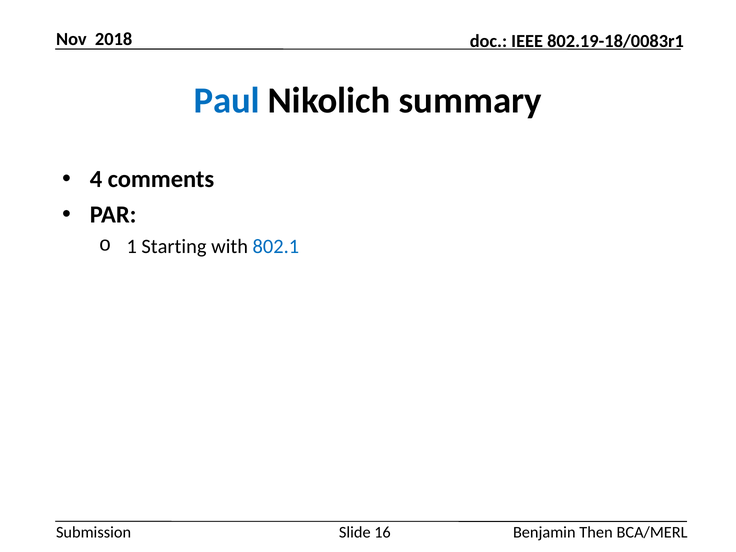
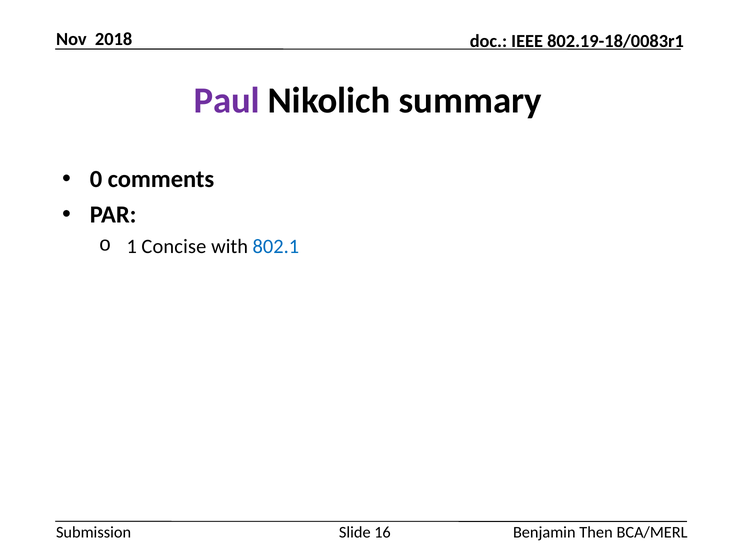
Paul colour: blue -> purple (227, 101)
4: 4 -> 0 (96, 179)
Starting: Starting -> Concise (174, 247)
